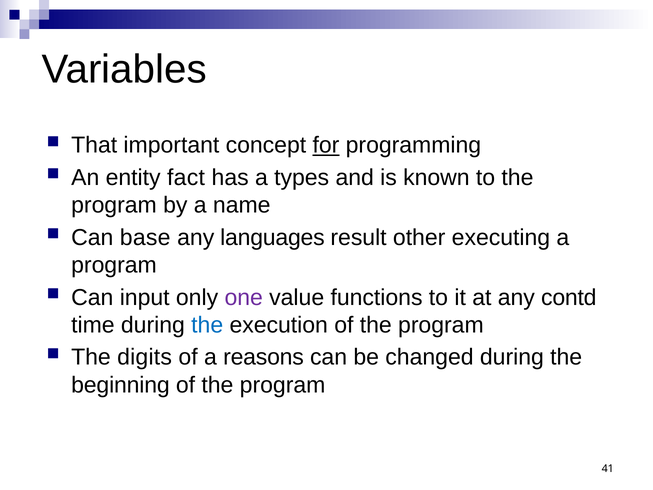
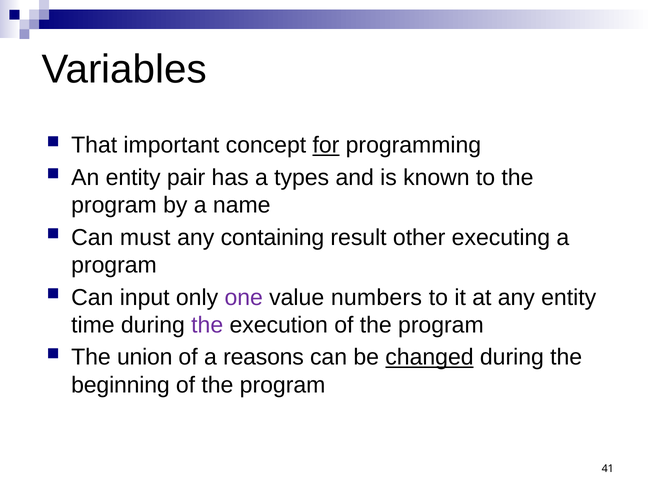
fact: fact -> pair (186, 177)
base: base -> must (145, 237)
languages: languages -> containing (272, 237)
functions: functions -> numbers (376, 297)
any contd: contd -> entity (569, 297)
the colour: blue -> purple (207, 325)
digits: digits -> union (145, 357)
changed underline: none -> present (429, 357)
